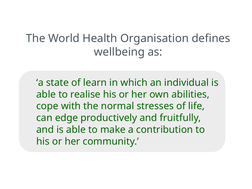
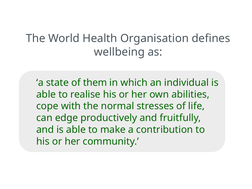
learn: learn -> them (95, 83)
